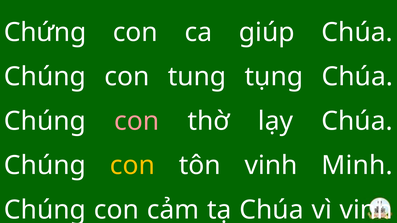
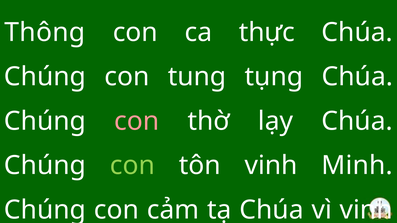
Chứng: Chứng -> Thông (45, 32)
giúp: giúp -> thực (267, 32)
con colour: yellow -> light green (132, 166)
